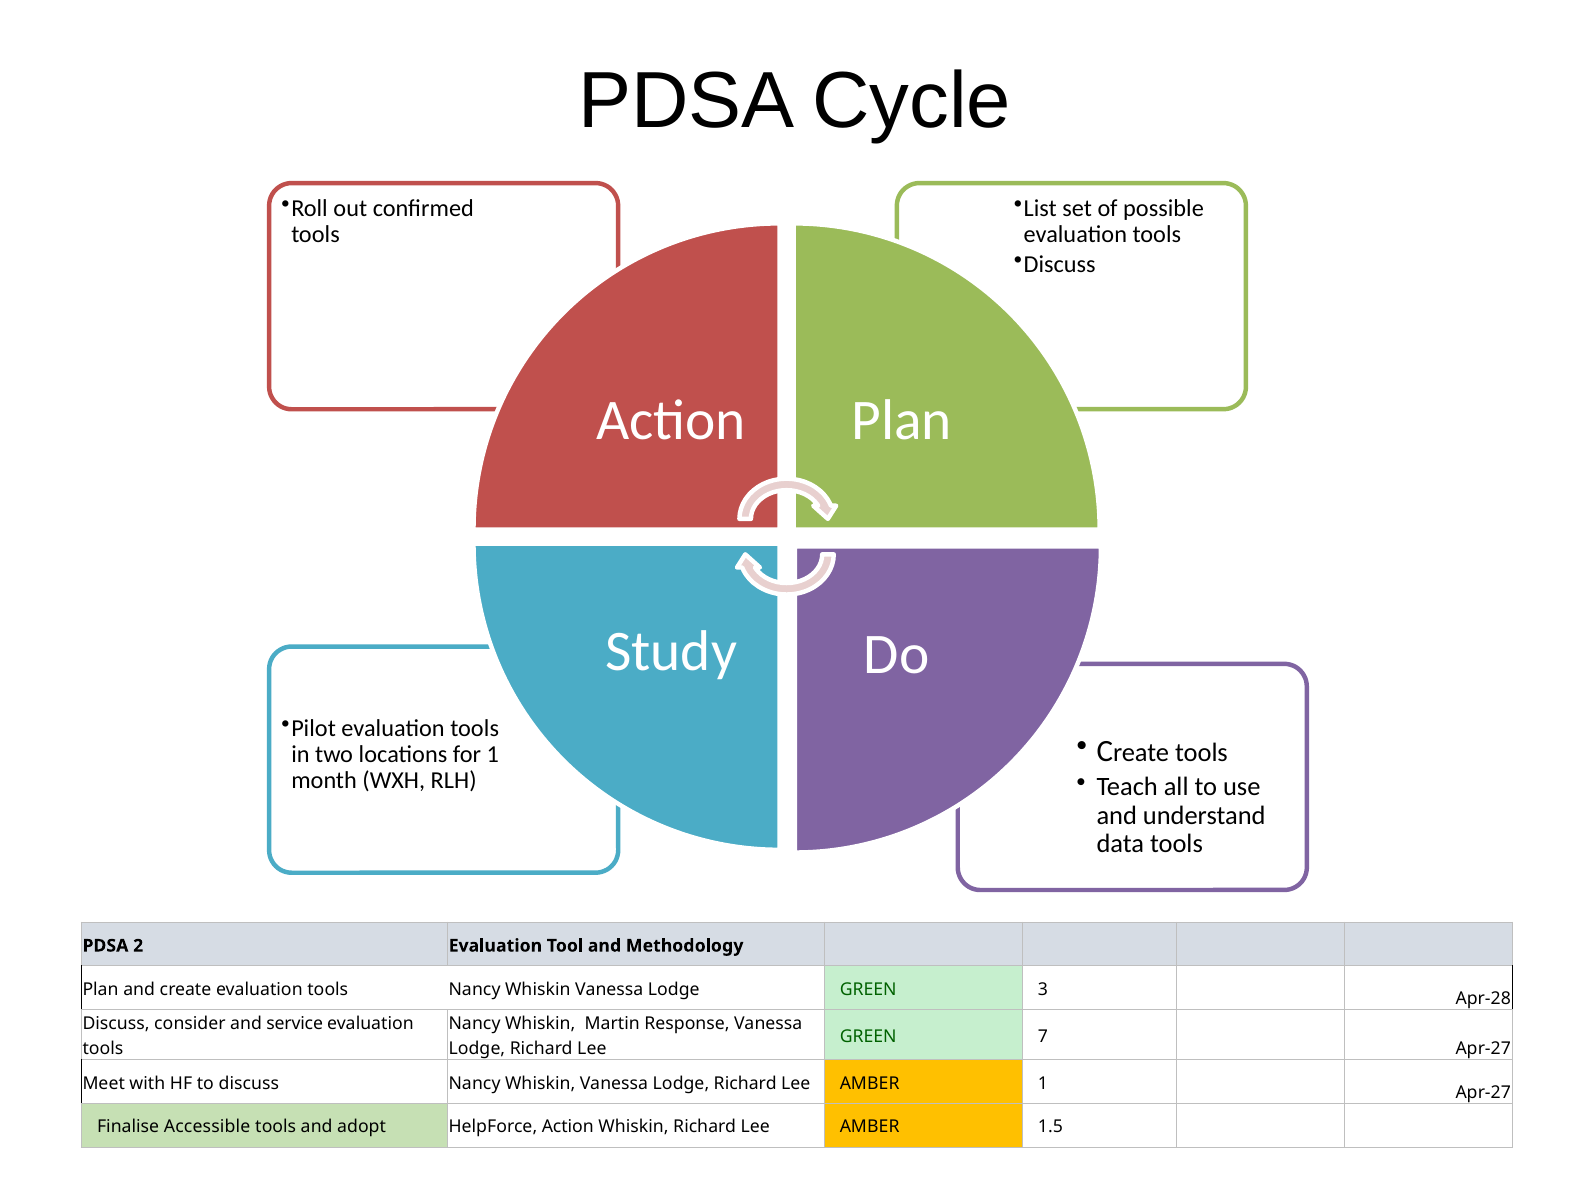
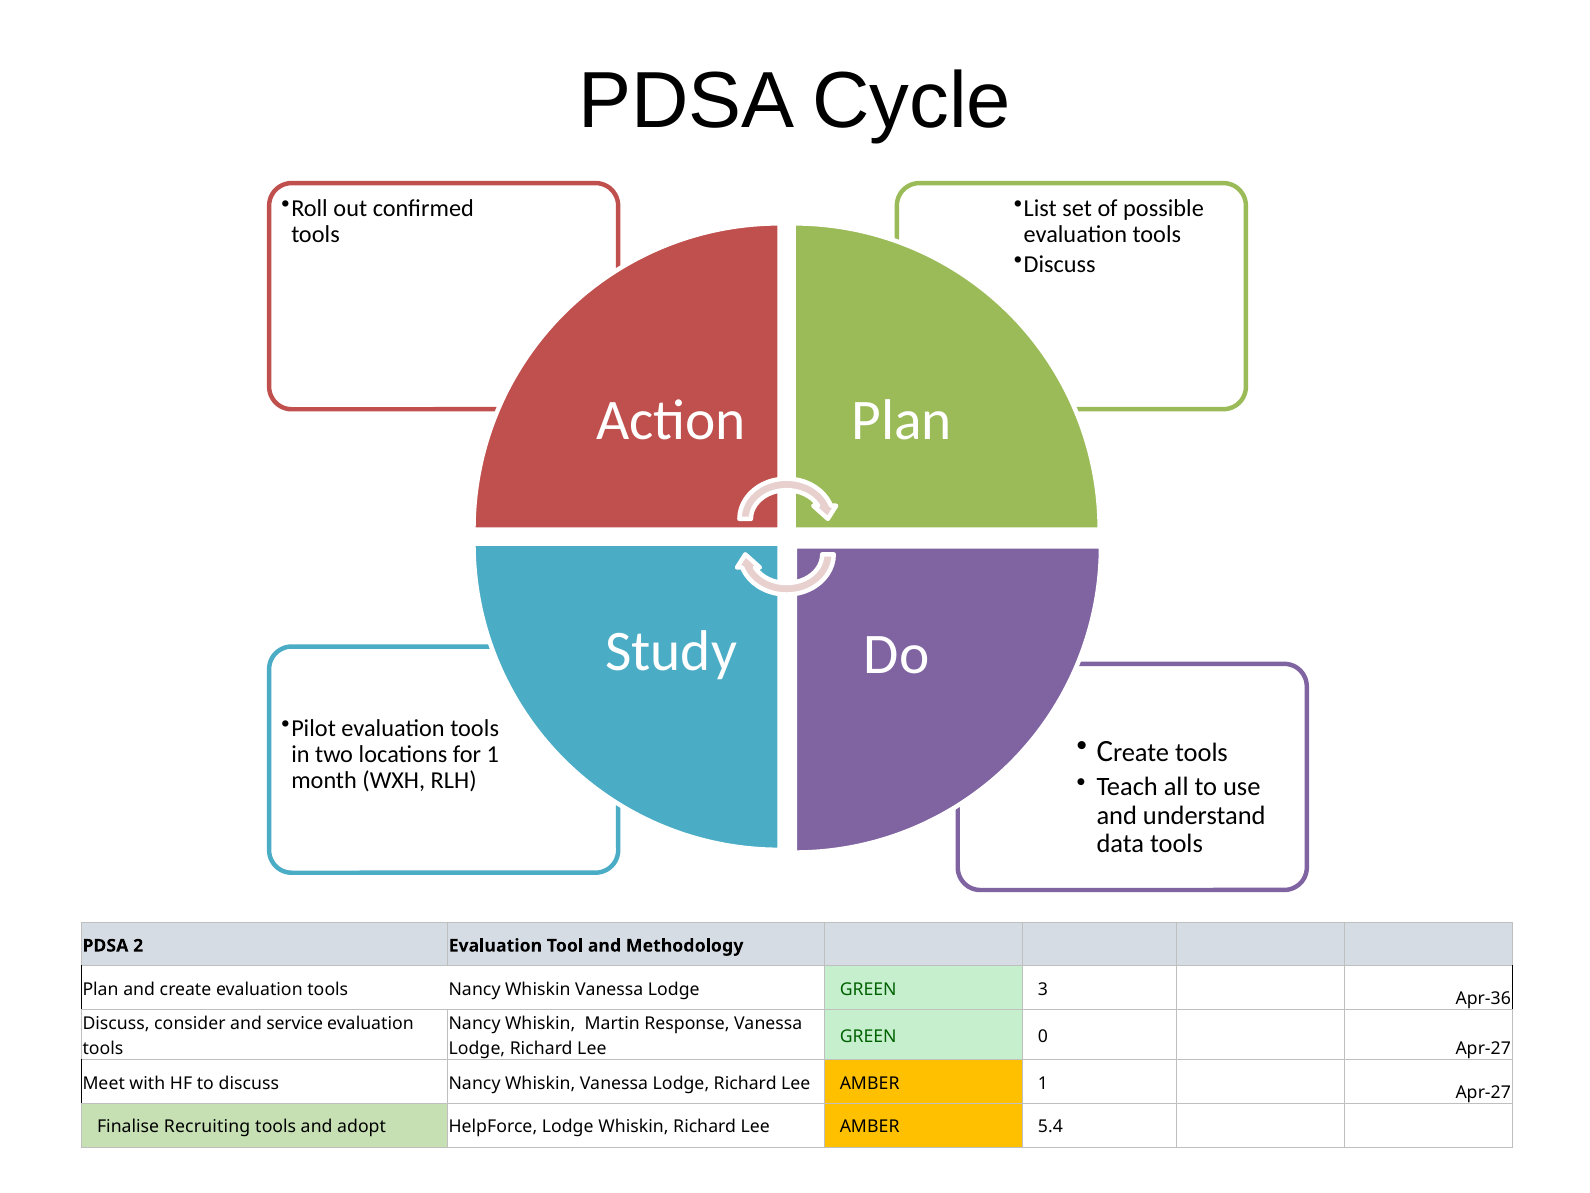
Apr-28: Apr-28 -> Apr-36 (1483, 998)
7: 7 -> 0 (1043, 1036)
Accessible: Accessible -> Recruiting (207, 1127)
HelpForce Action: Action -> Lodge (568, 1127)
1.5: 1.5 -> 5.4 (1050, 1127)
